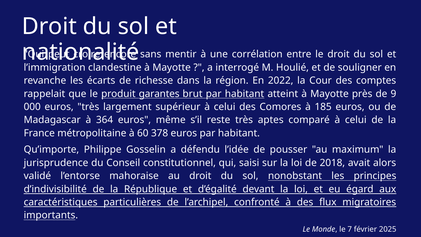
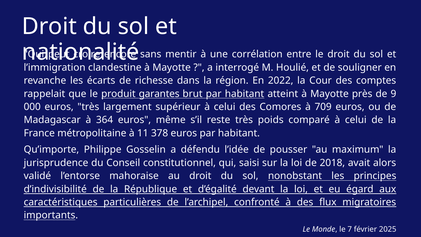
185: 185 -> 709 (323, 107)
aptes: aptes -> poids (271, 120)
60: 60 -> 11 (143, 133)
